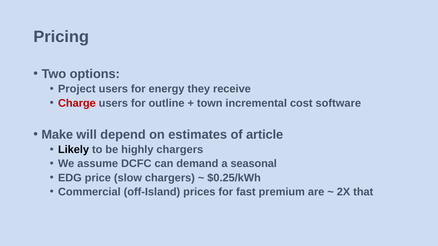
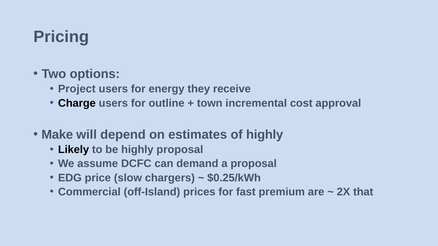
Charge colour: red -> black (77, 103)
software: software -> approval (338, 103)
of article: article -> highly (265, 135)
highly chargers: chargers -> proposal (180, 150)
a seasonal: seasonal -> proposal (254, 164)
